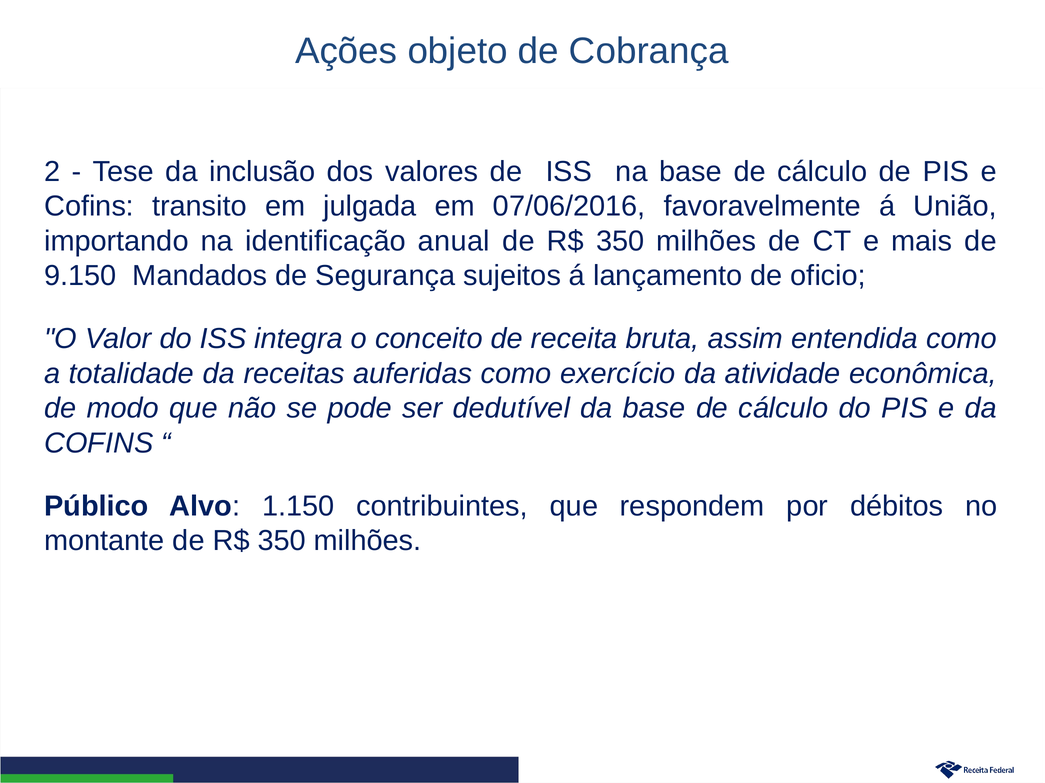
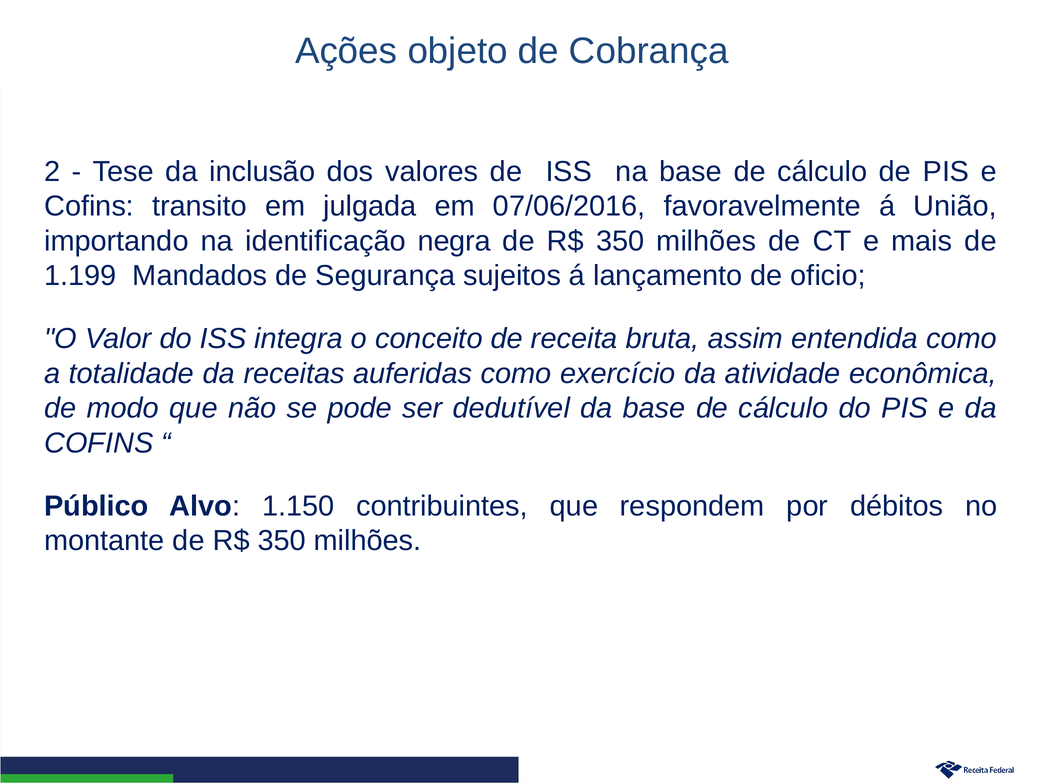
anual: anual -> negra (454, 241)
9.150: 9.150 -> 1.199 (80, 276)
